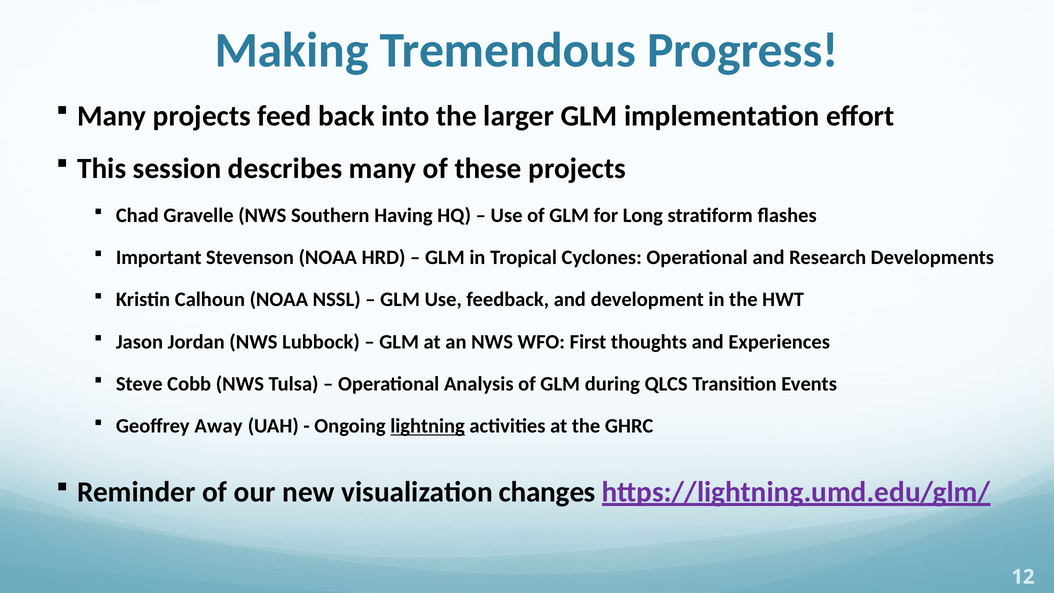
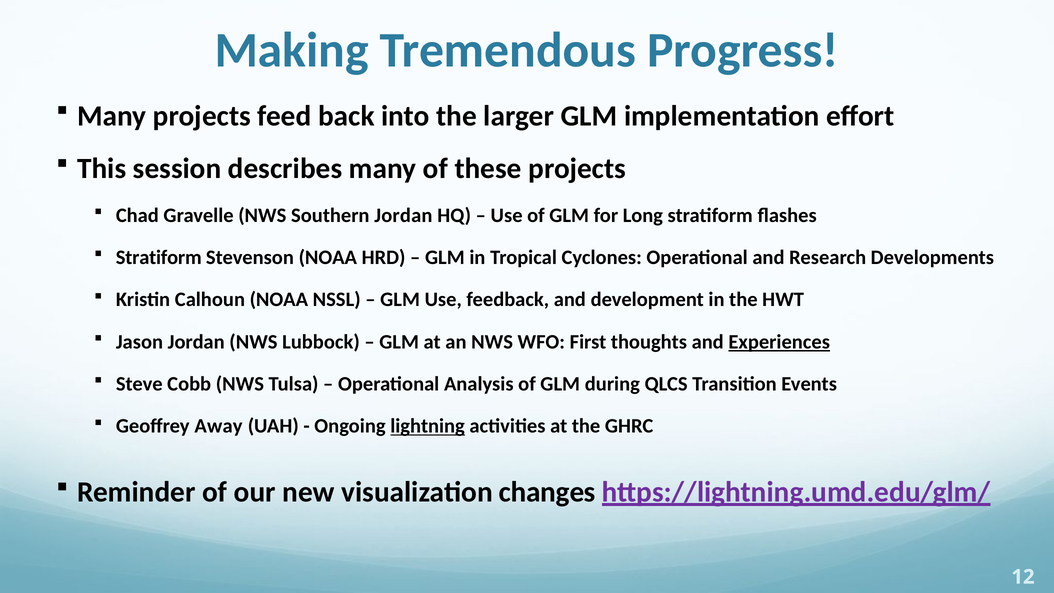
Southern Having: Having -> Jordan (403, 215)
Important: Important -> Stratiform (159, 257)
Experiences underline: none -> present (779, 342)
